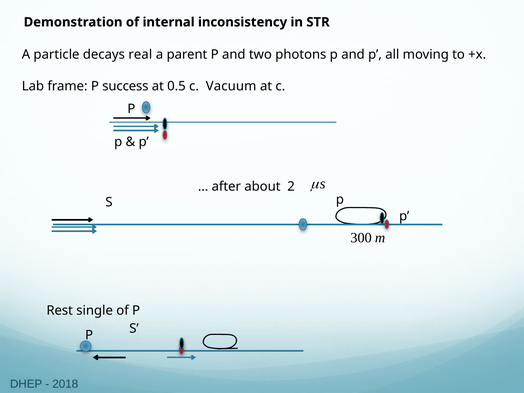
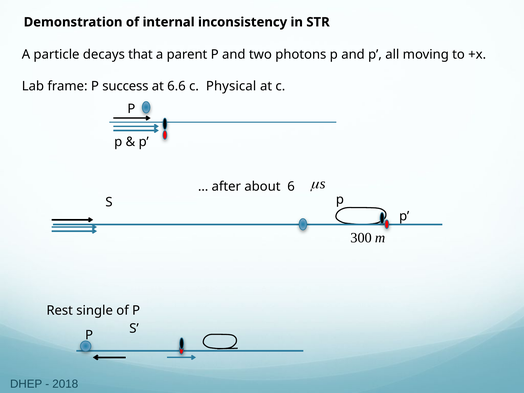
real: real -> that (140, 55)
0.5: 0.5 -> 6.6 (176, 86)
Vacuum: Vacuum -> Physical (231, 86)
2: 2 -> 6 (291, 187)
